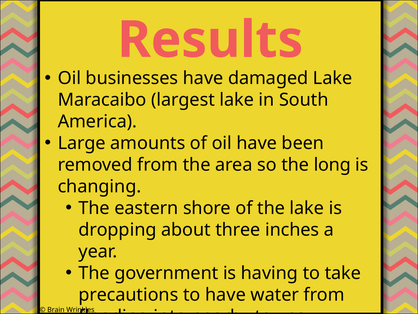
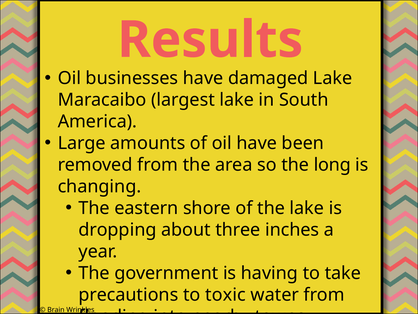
to have: have -> toxic (225, 294)
